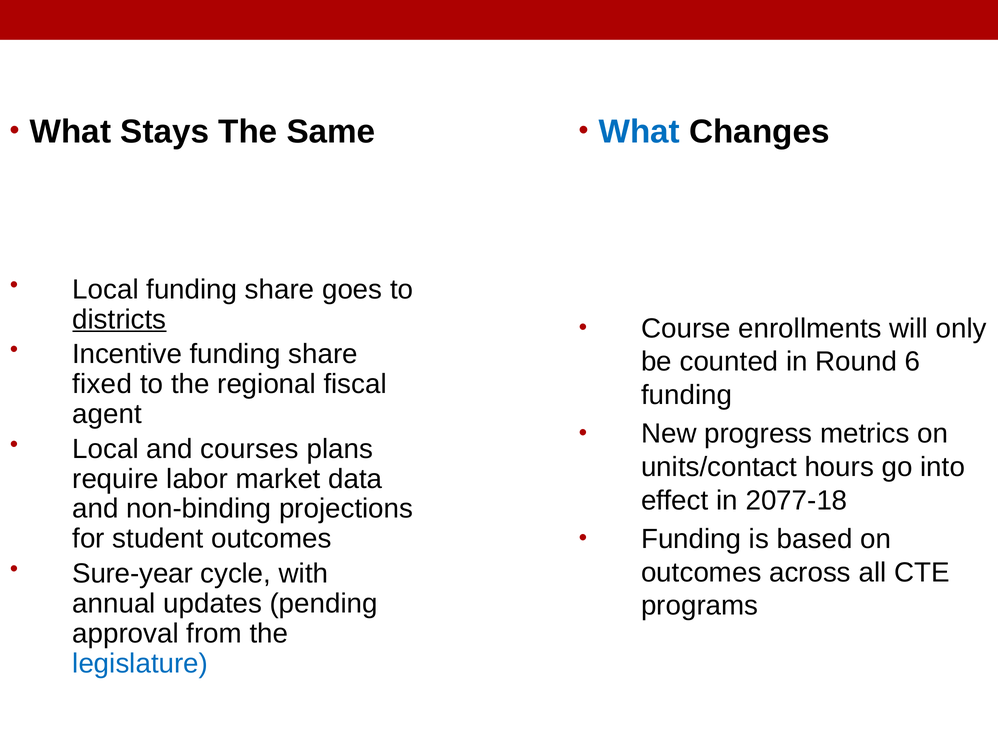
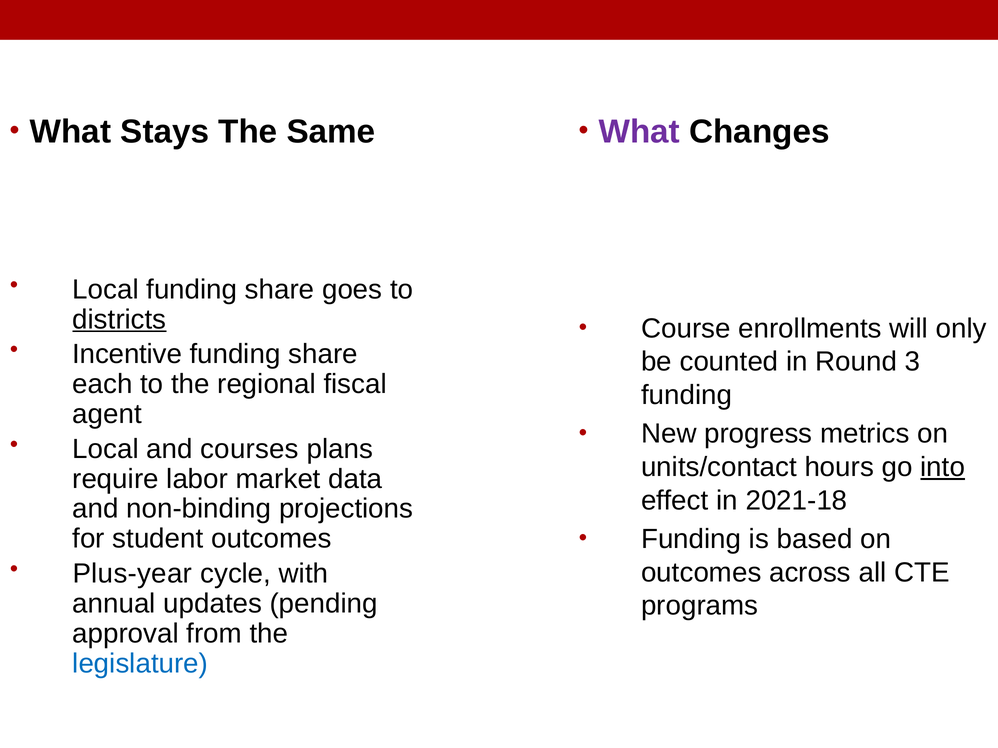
What colour: blue -> purple (639, 132)
6: 6 -> 3 (913, 362)
fixed: fixed -> each (102, 384)
into underline: none -> present (943, 467)
2077-18: 2077-18 -> 2021-18 (796, 501)
Sure-year: Sure-year -> Plus-year (132, 574)
